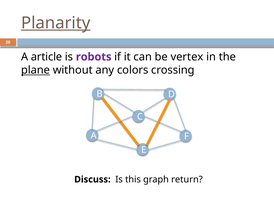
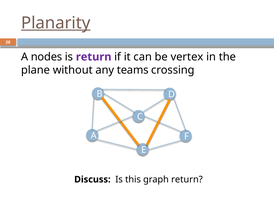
article: article -> nodes (47, 57)
is robots: robots -> return (94, 57)
plane underline: present -> none (36, 70)
colors: colors -> teams (133, 70)
